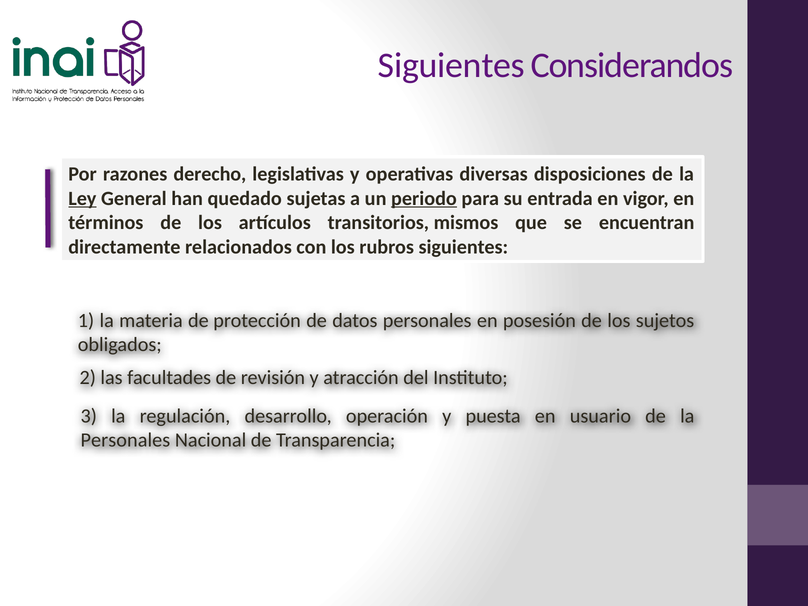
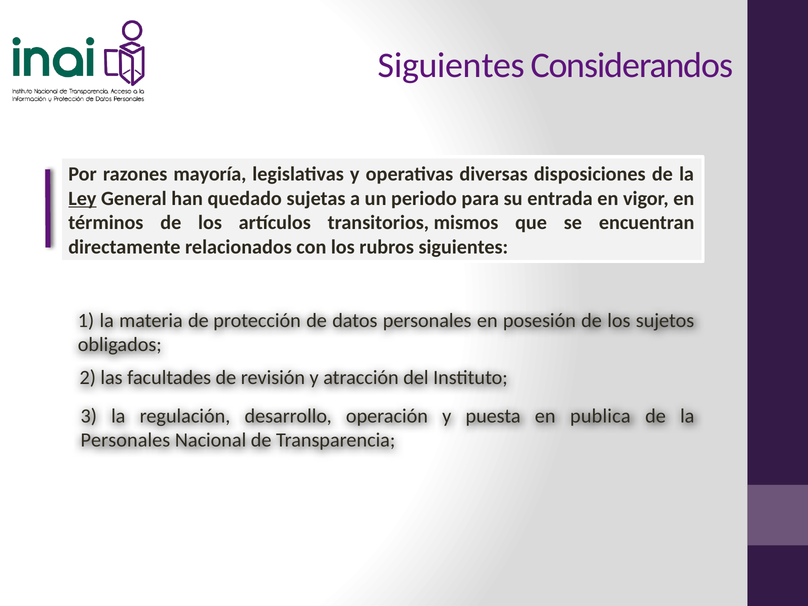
derecho: derecho -> mayoría (210, 174)
periodo underline: present -> none (424, 198)
usuario: usuario -> publica (600, 416)
